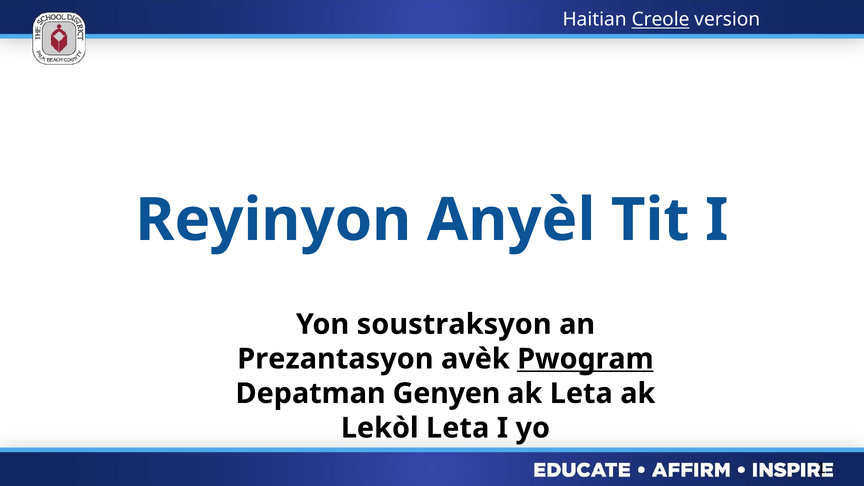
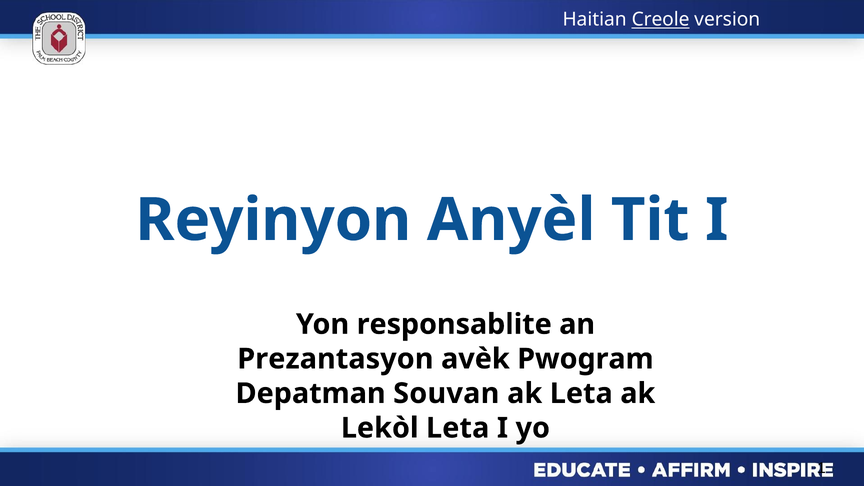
soustraksyon: soustraksyon -> responsablite (454, 324)
Pwogram underline: present -> none (585, 359)
Genyen: Genyen -> Souvan (446, 393)
